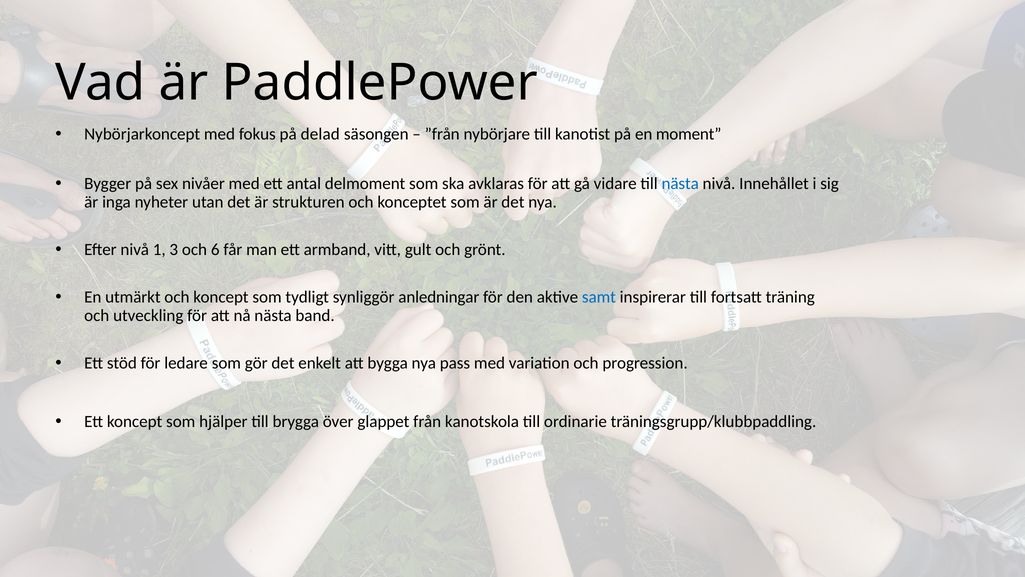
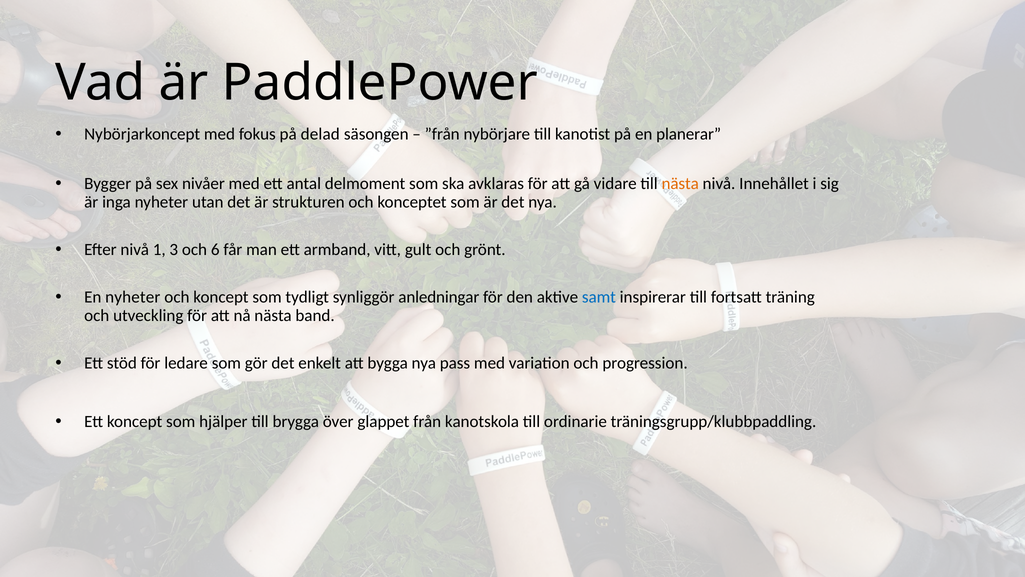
moment: moment -> planerar (689, 134)
nästa colour: blue -> orange (680, 183)
En utmärkt: utmärkt -> nyheter (133, 297)
